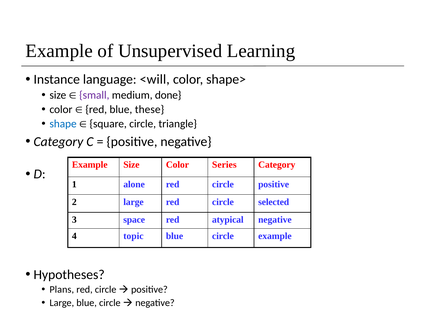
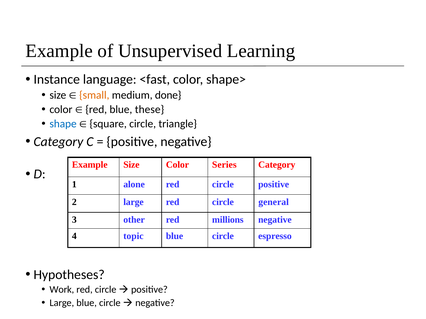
<will: <will -> <fast (155, 80)
small colour: purple -> orange (94, 95)
selected: selected -> general (274, 202)
space: space -> other (134, 220)
atypical: atypical -> millions (228, 220)
circle example: example -> espresso (275, 236)
Plans: Plans -> Work (62, 290)
